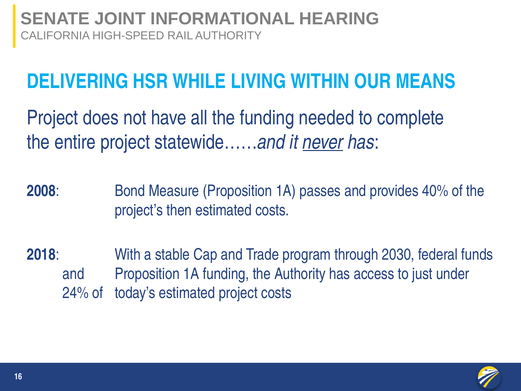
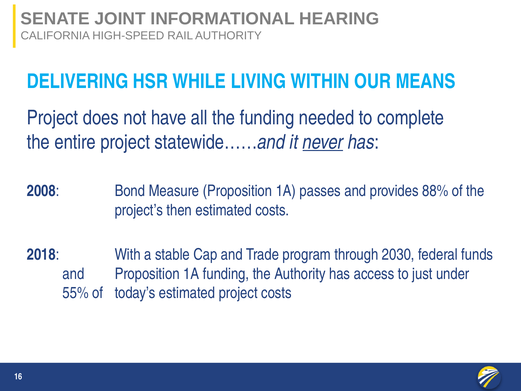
40%: 40% -> 88% (435, 191)
24%: 24% -> 55% (76, 293)
